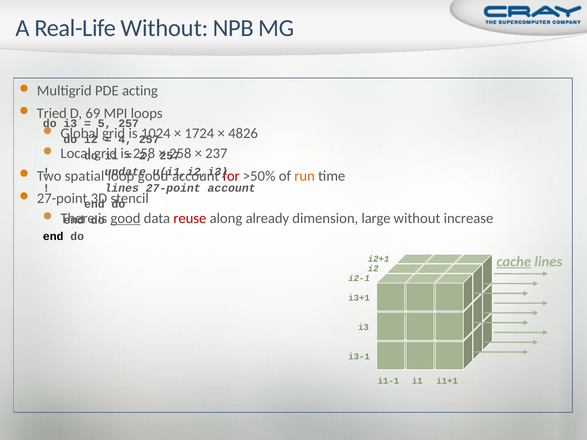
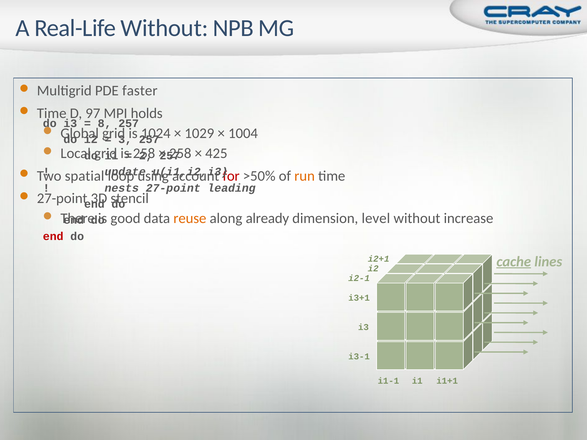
acting: acting -> faster (140, 91)
Tried: Tried -> Time (52, 113)
69: 69 -> 97 (93, 113)
loops: loops -> holds (147, 113)
5: 5 -> 8 (105, 123)
1724: 1724 -> 1029 (199, 133)
4826: 4826 -> 1004 (243, 133)
4: 4 -> 3 (125, 140)
237: 237 -> 425 (216, 153)
good: good -> using (153, 176)
lines: lines -> nests (122, 188)
27-point account: account -> leading (232, 188)
good underline: present -> none (125, 219)
reuse colour: red -> orange (190, 219)
large: large -> level (376, 219)
end colour: black -> red (53, 236)
